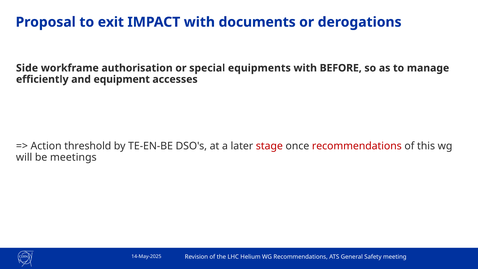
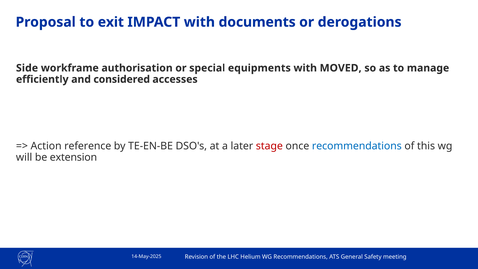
BEFORE: BEFORE -> MOVED (341, 68)
equipment: equipment -> considered (122, 79)
threshold: threshold -> reference (88, 146)
recommendations colour: red -> blue (357, 146)
meetings: meetings -> extension (73, 157)
